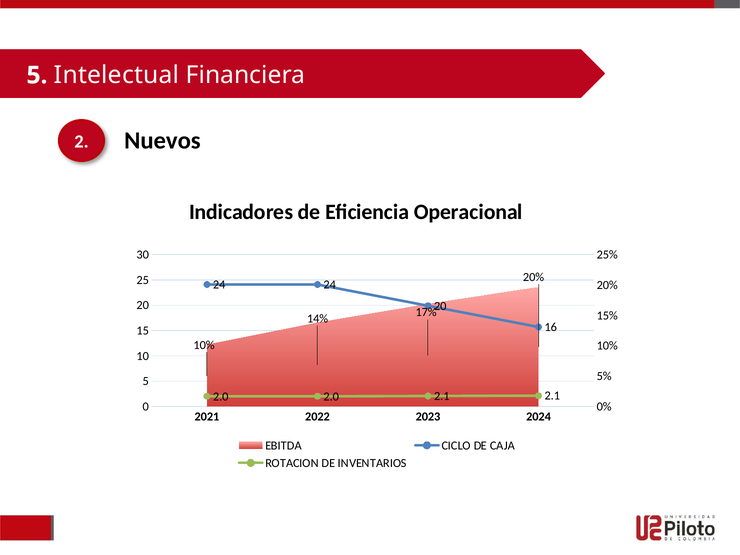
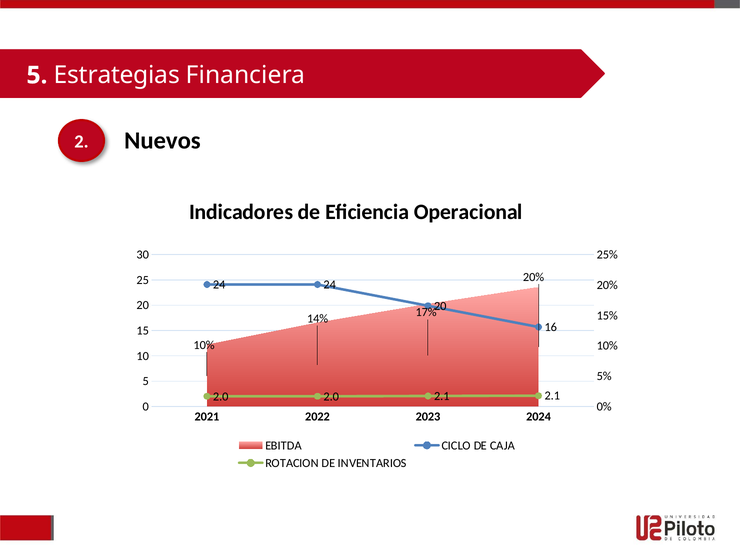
Intelectual: Intelectual -> Estrategias (117, 75)
